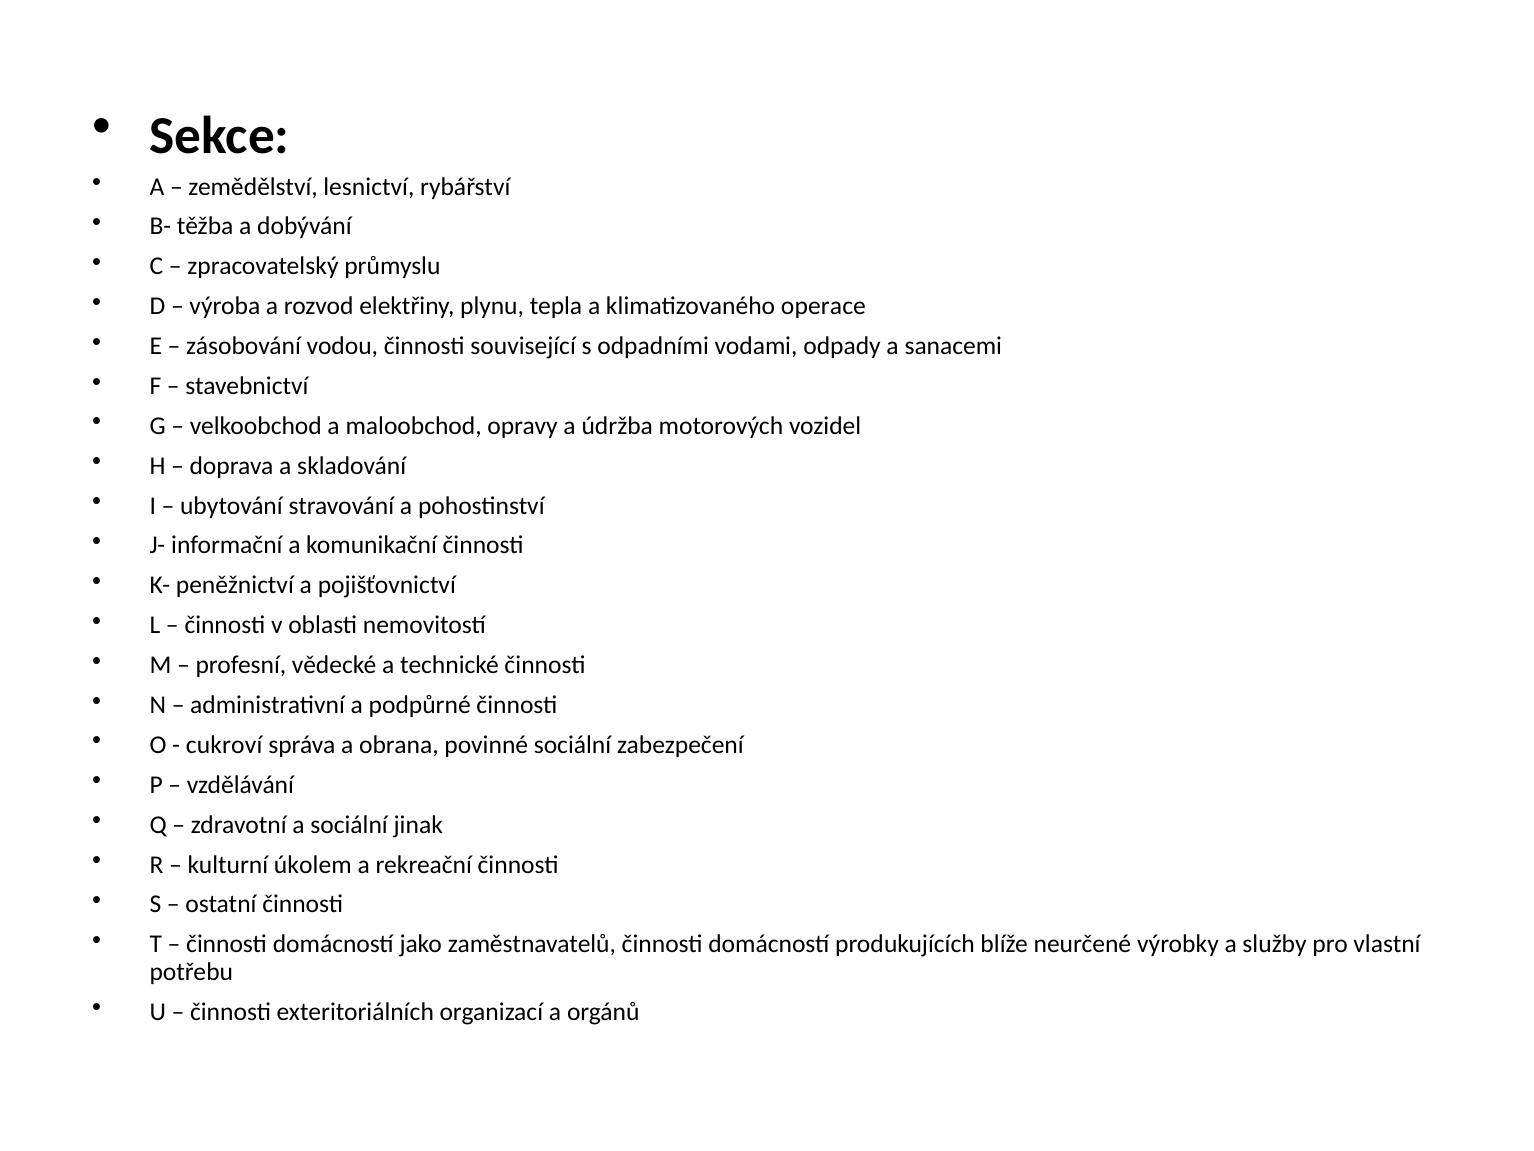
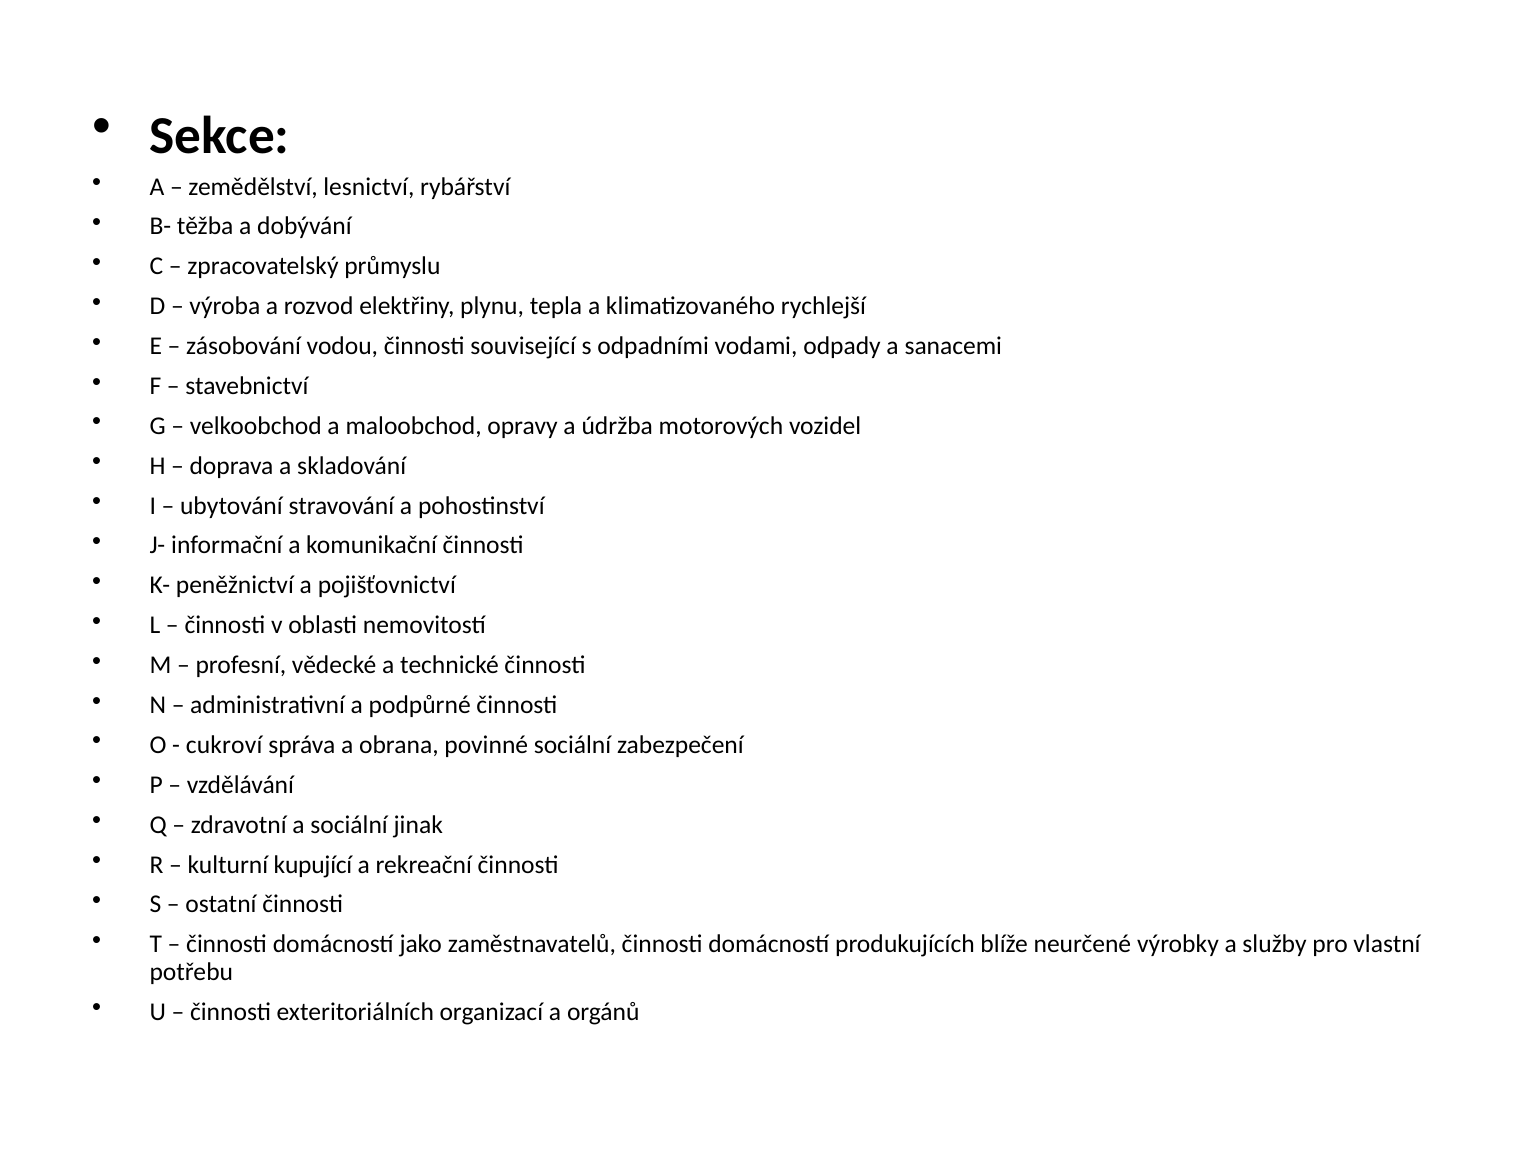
operace: operace -> rychlejší (824, 306)
úkolem: úkolem -> kupující (313, 864)
